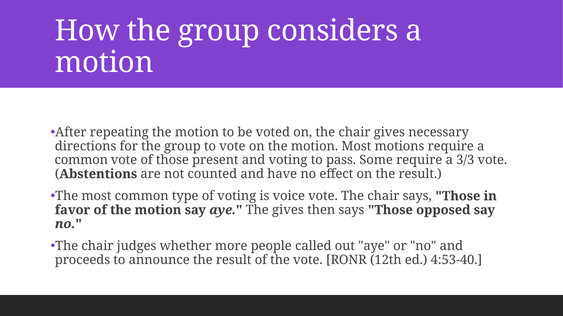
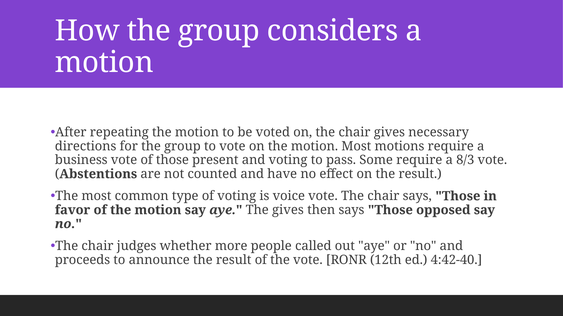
common: common -> business (81, 160)
3/3: 3/3 -> 8/3 (465, 160)
4:53-40: 4:53-40 -> 4:42-40 (456, 260)
